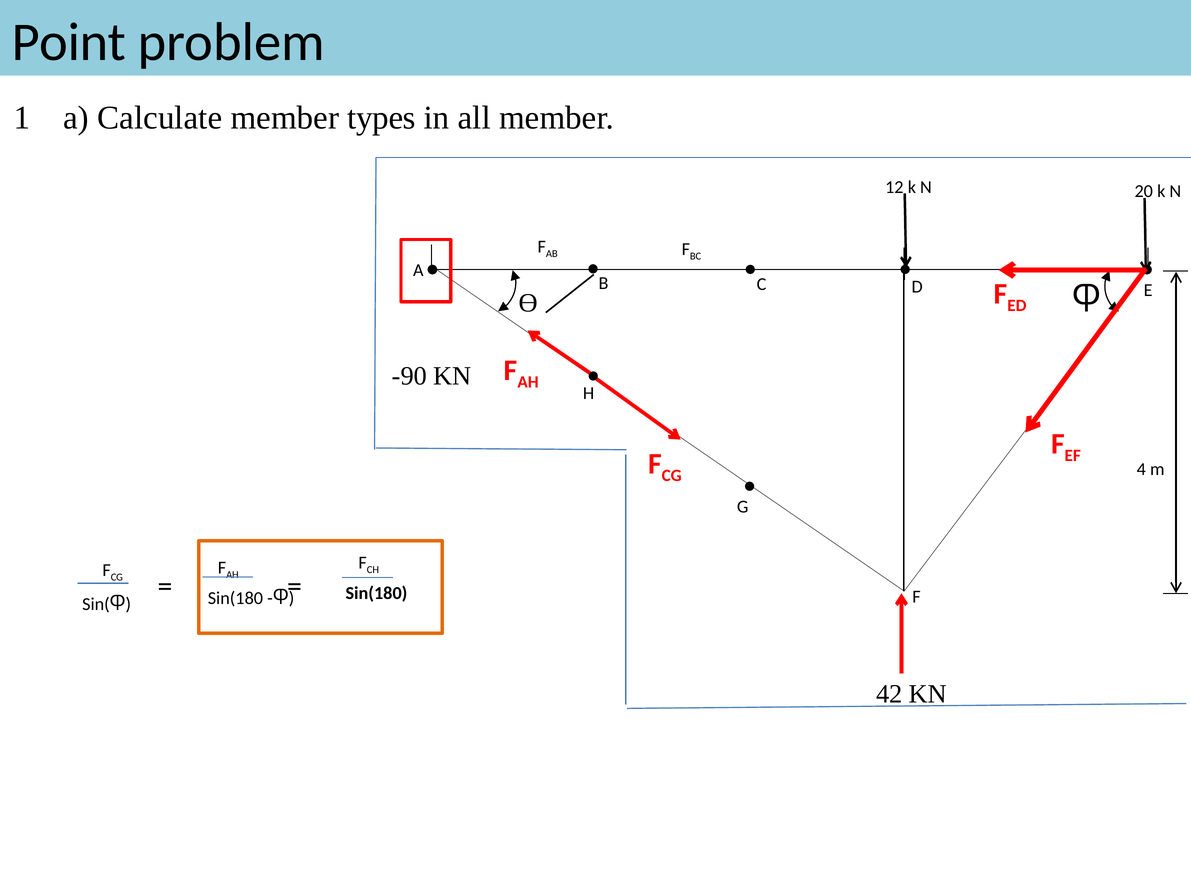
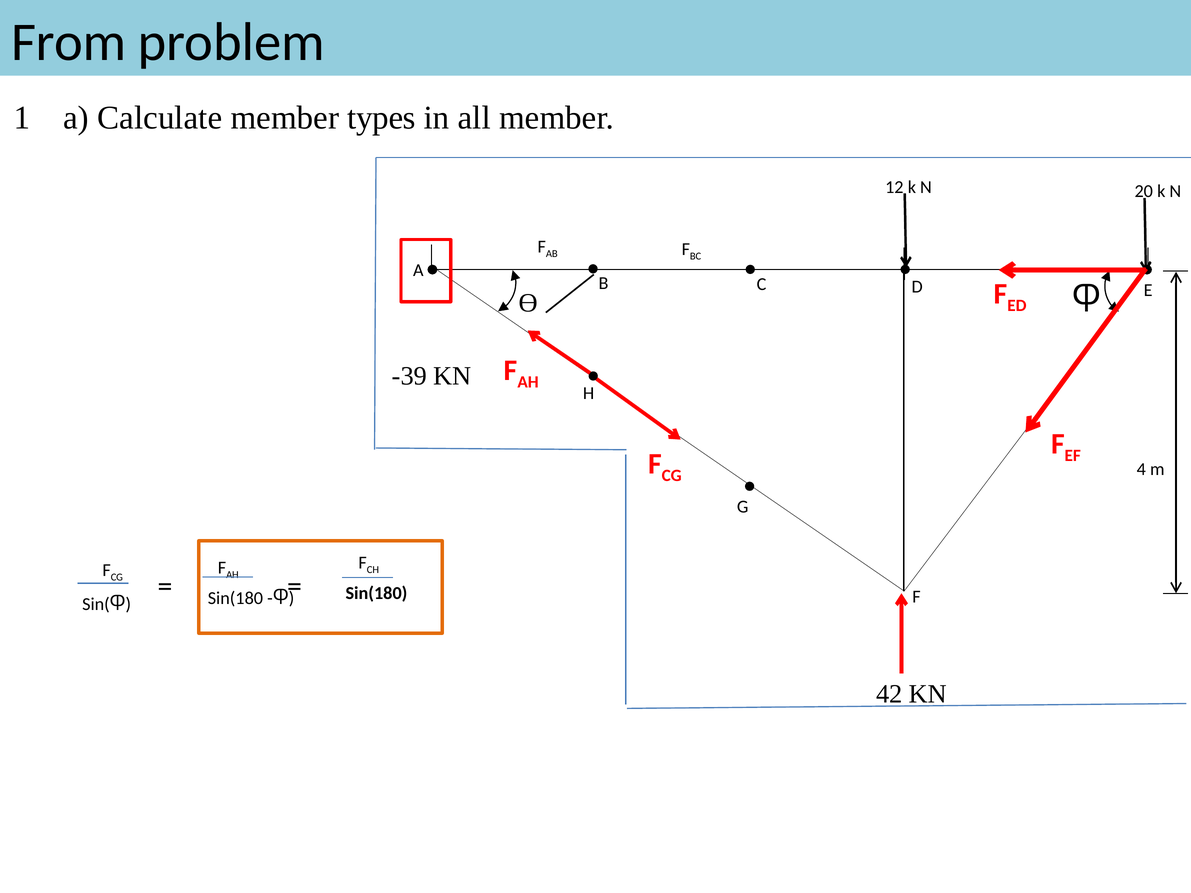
Point: Point -> From (69, 42)
-90: -90 -> -39 (409, 376)
